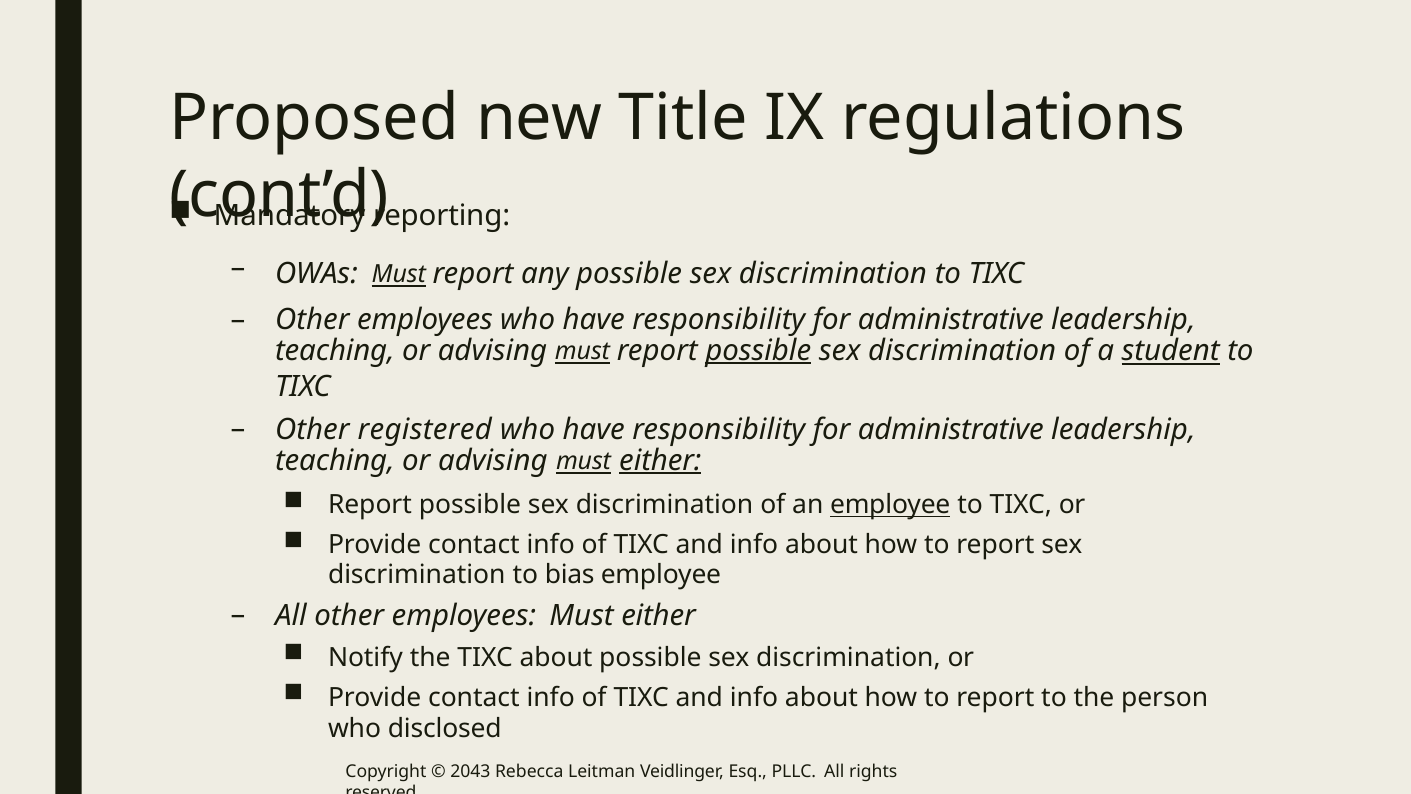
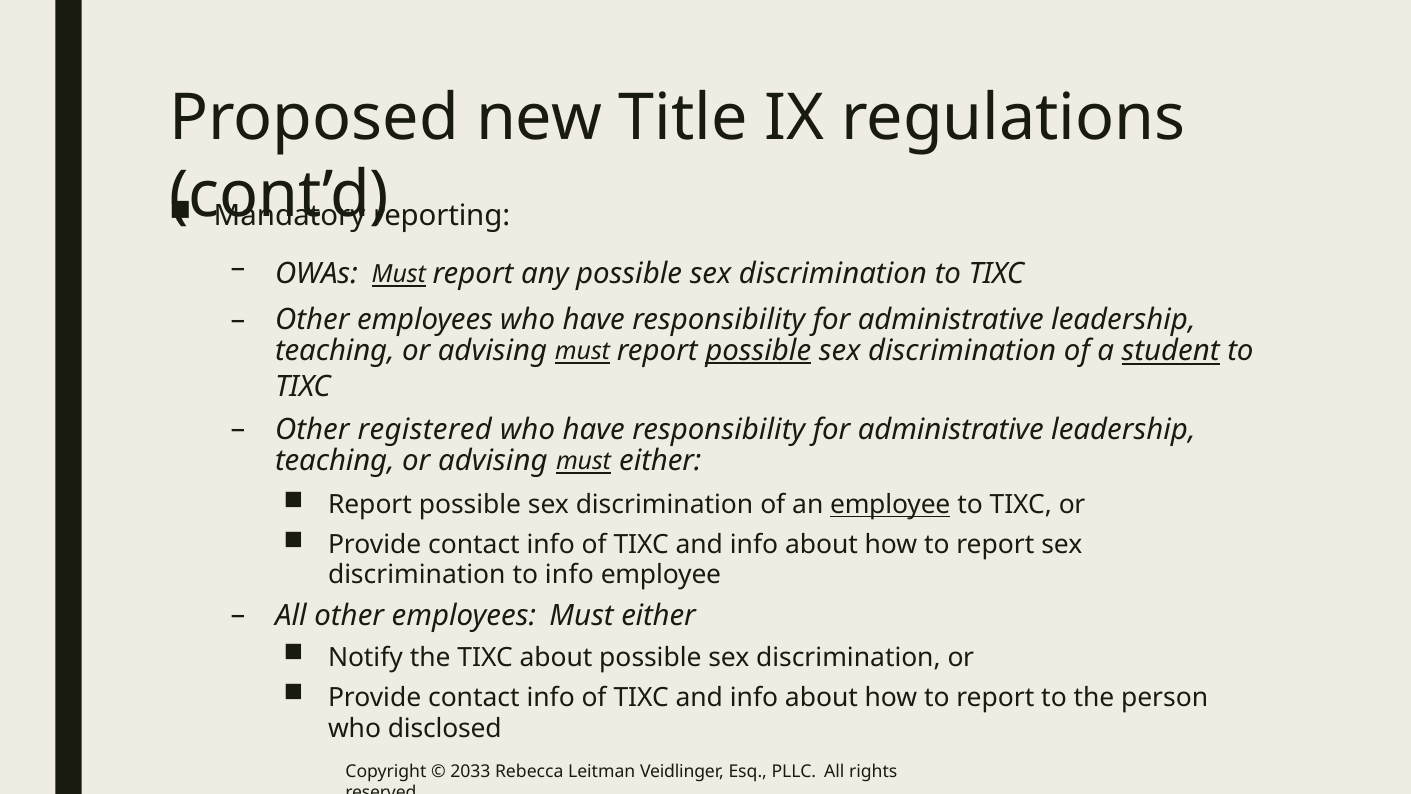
either underline: present -> none (660, 460)
to bias: bias -> info (569, 574)
2043: 2043 -> 2033 (470, 772)
